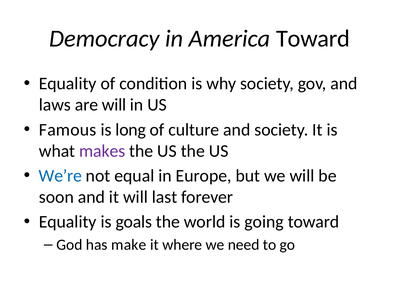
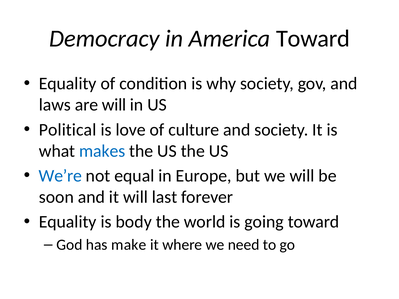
Famous: Famous -> Political (68, 130)
long: long -> love (131, 130)
makes colour: purple -> blue (102, 151)
goals: goals -> body (134, 222)
